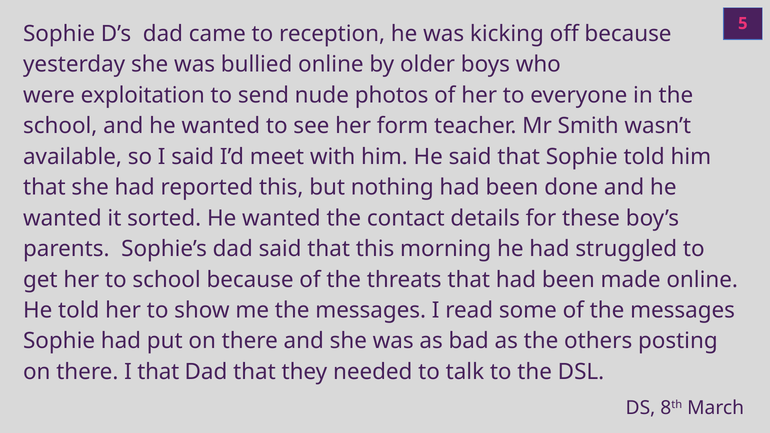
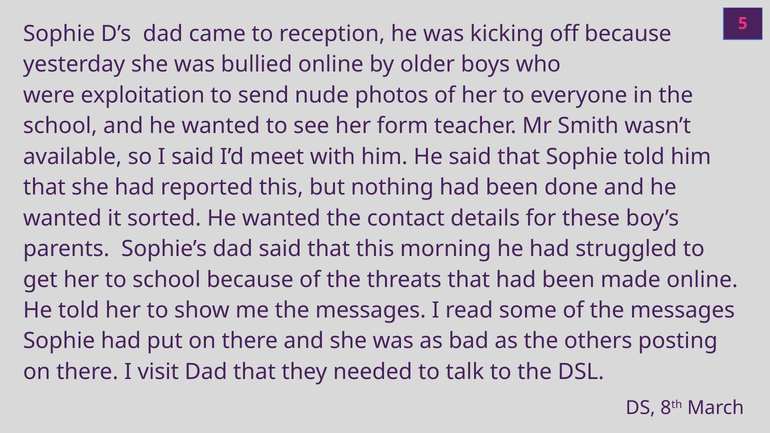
I that: that -> visit (158, 372)
